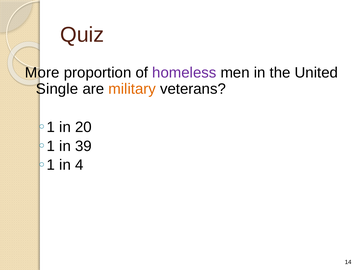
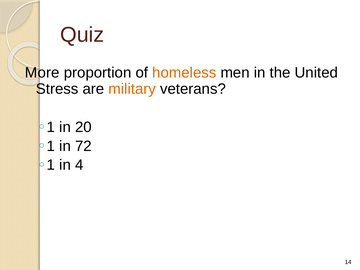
homeless colour: purple -> orange (184, 73)
Single: Single -> Stress (57, 89)
39: 39 -> 72 (83, 146)
